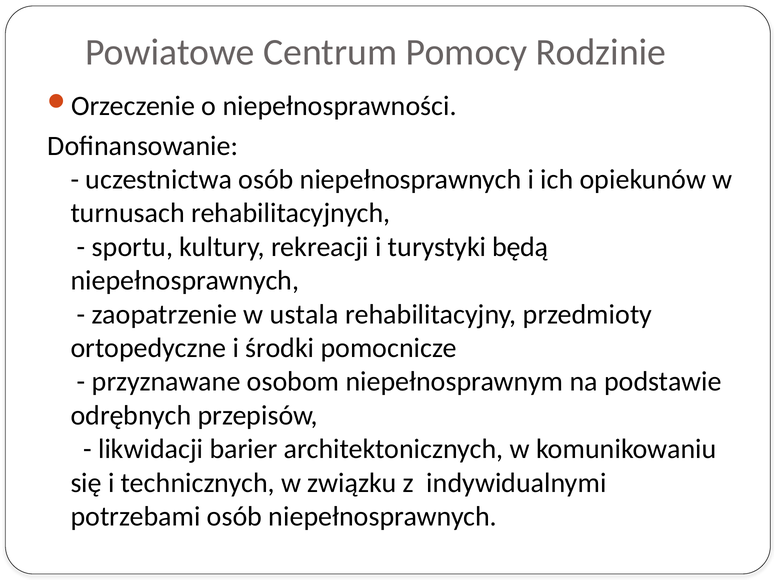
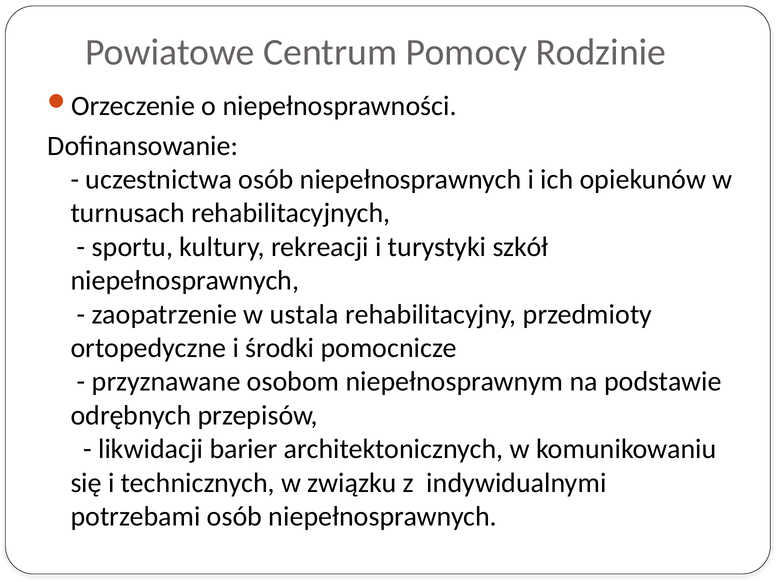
będą: będą -> szkół (520, 247)
